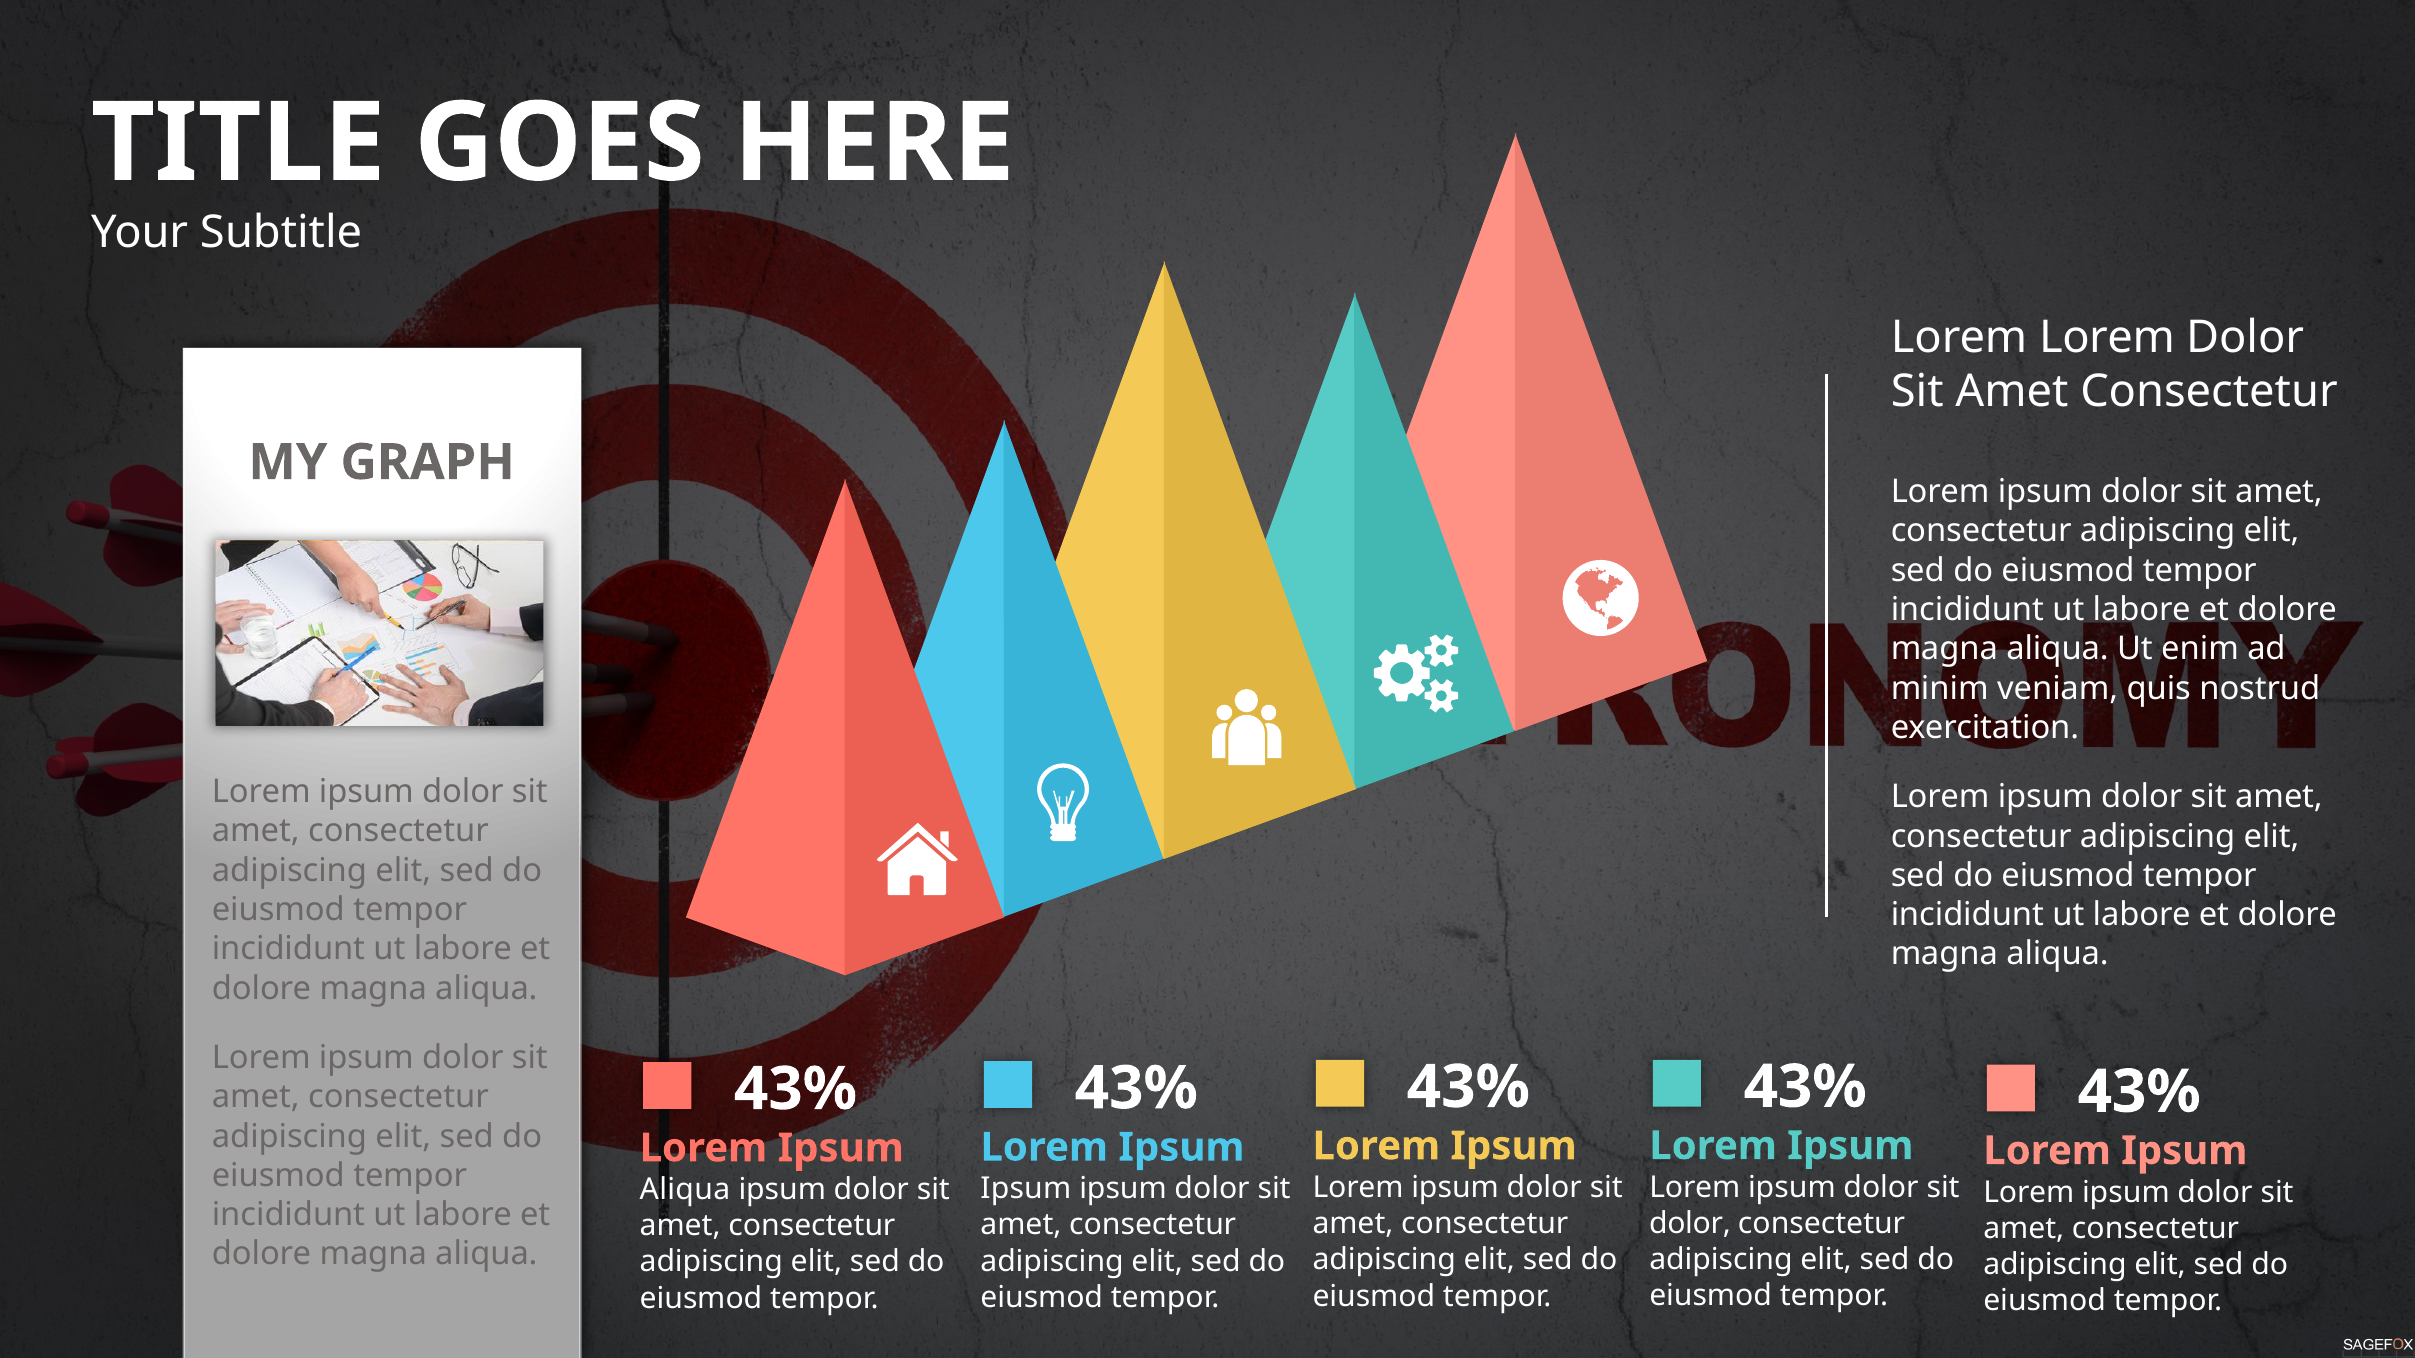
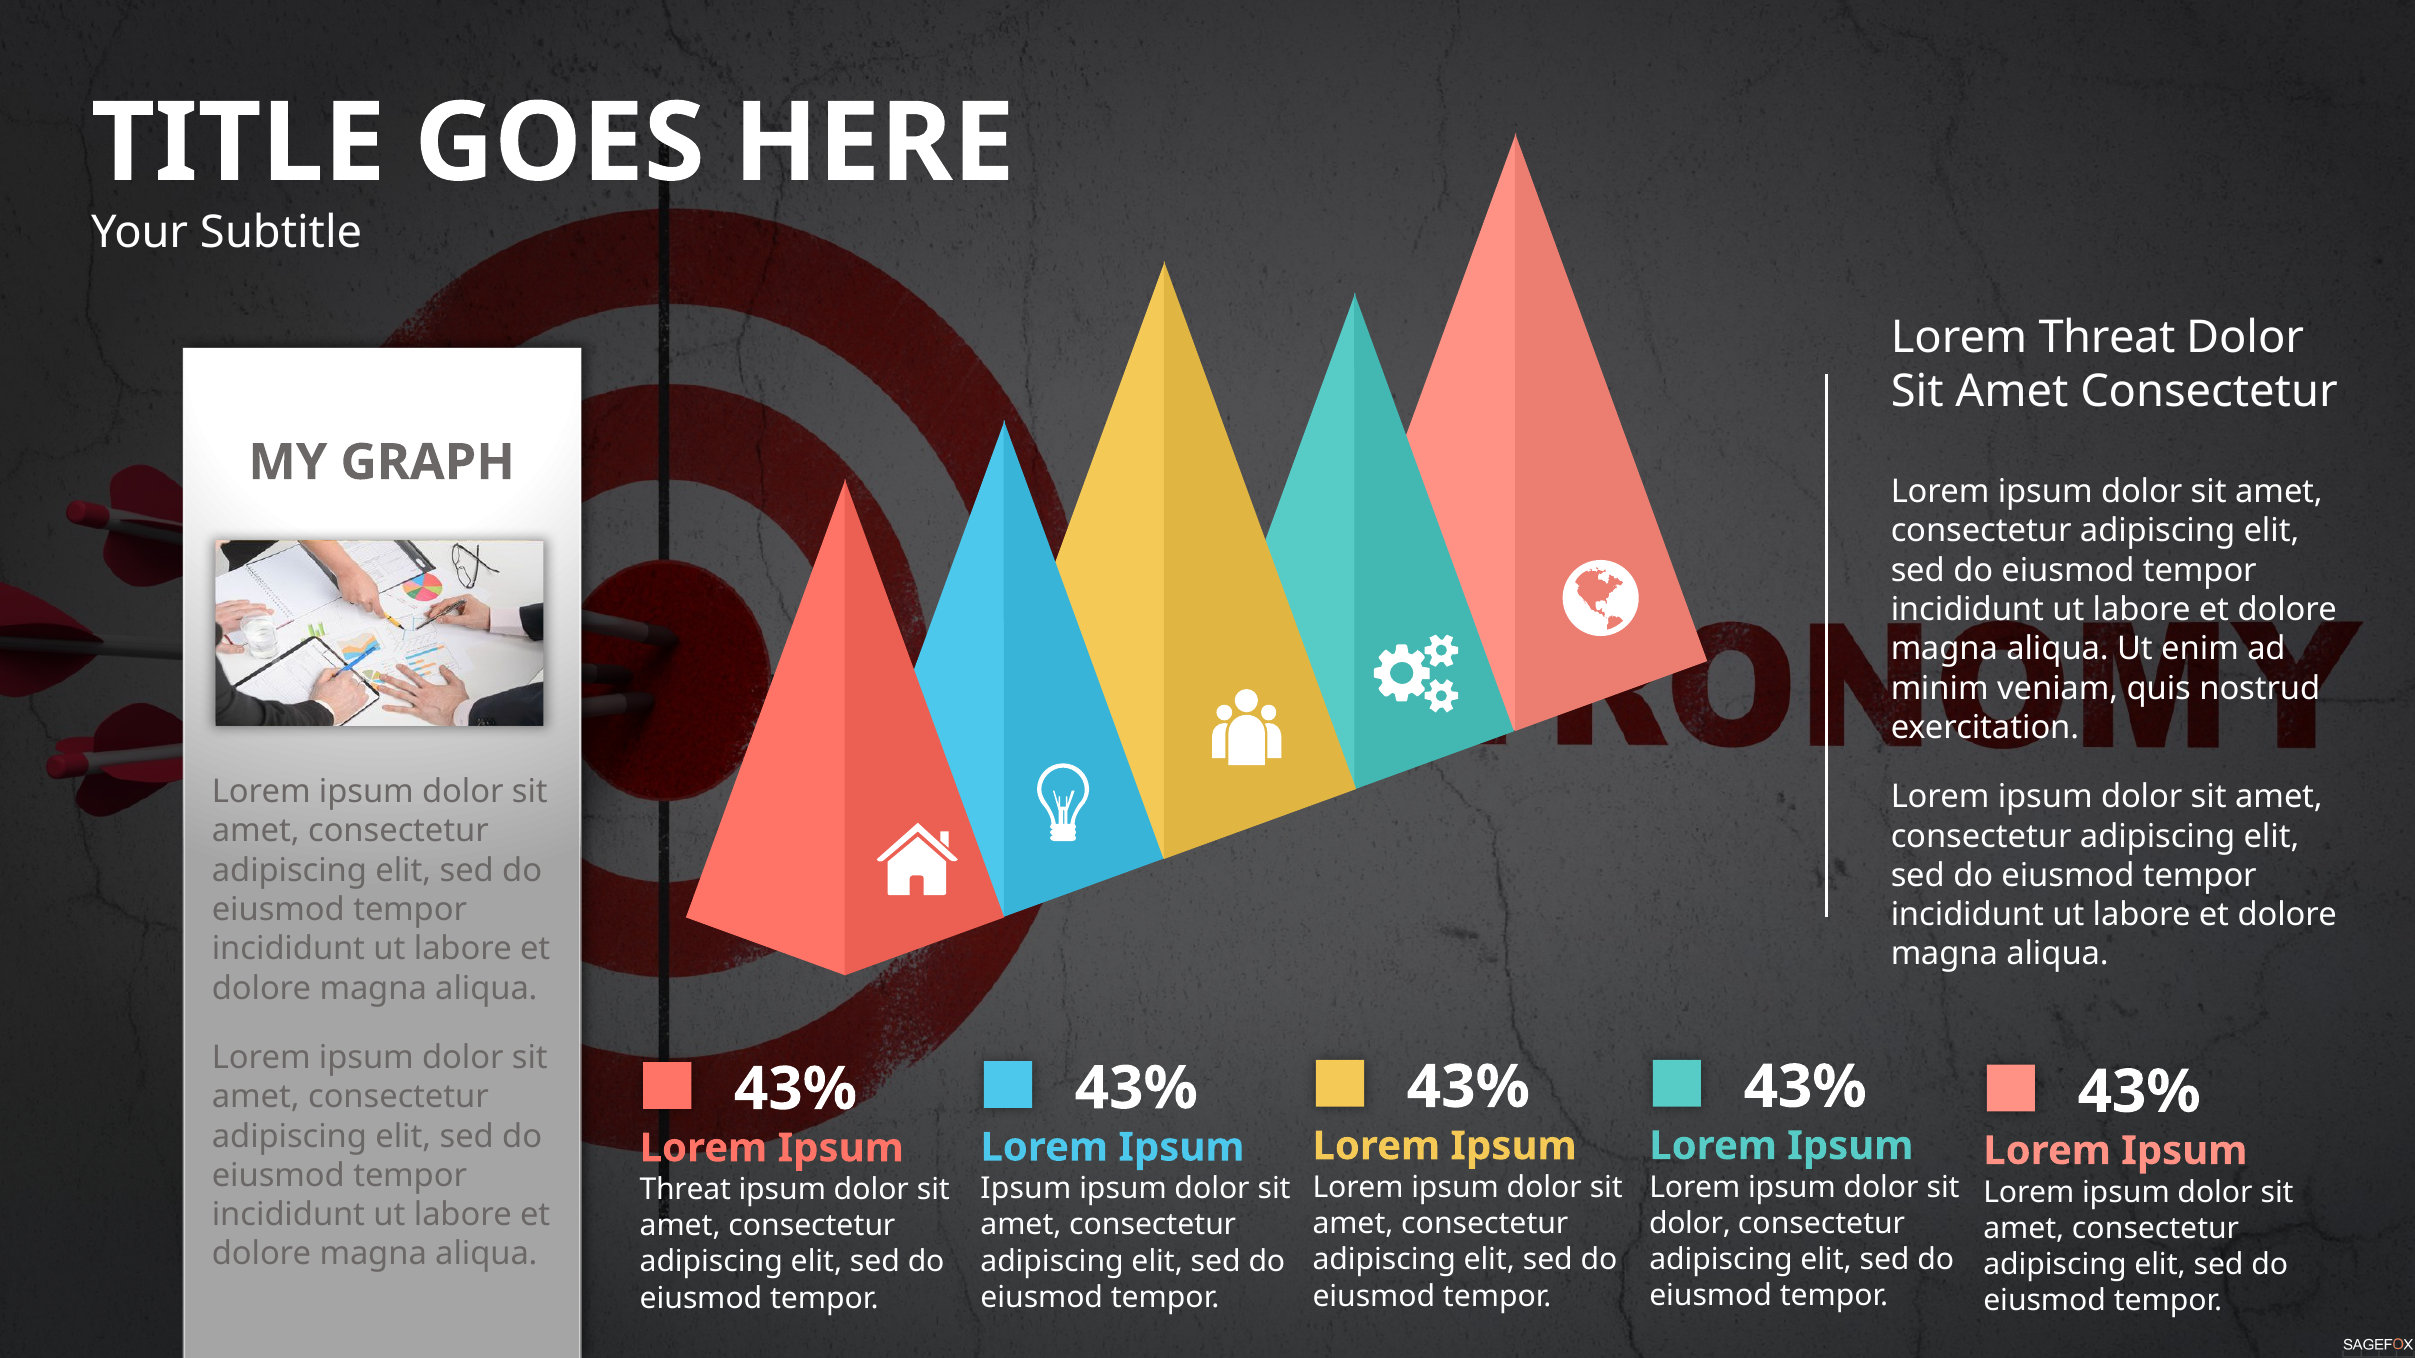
Lorem Lorem: Lorem -> Threat (2107, 337)
Aliqua: Aliqua -> Threat (685, 1190)
